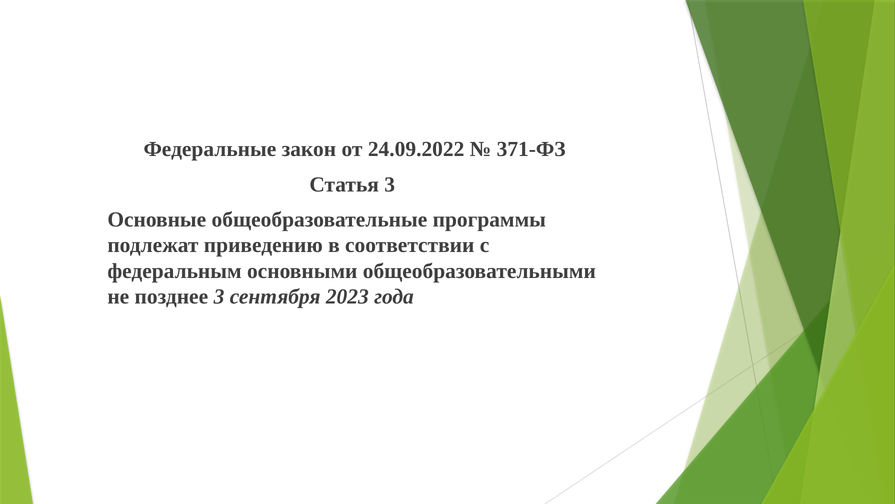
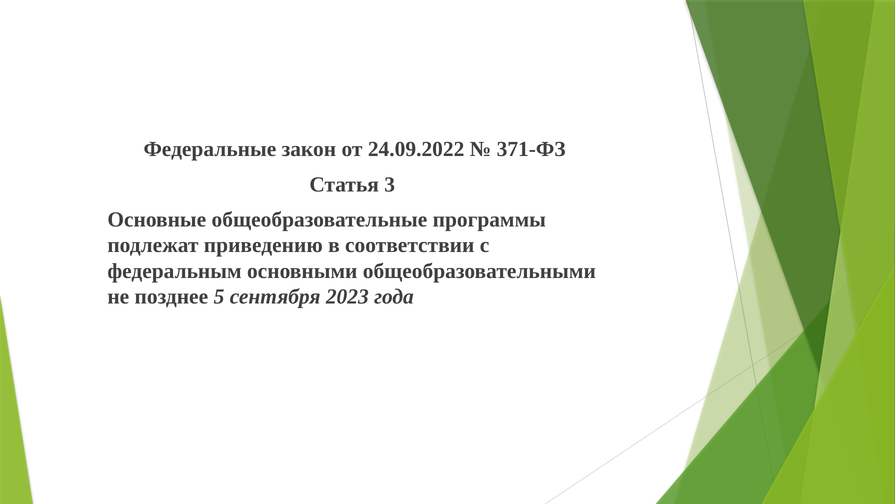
позднее 3: 3 -> 5 (219, 296)
